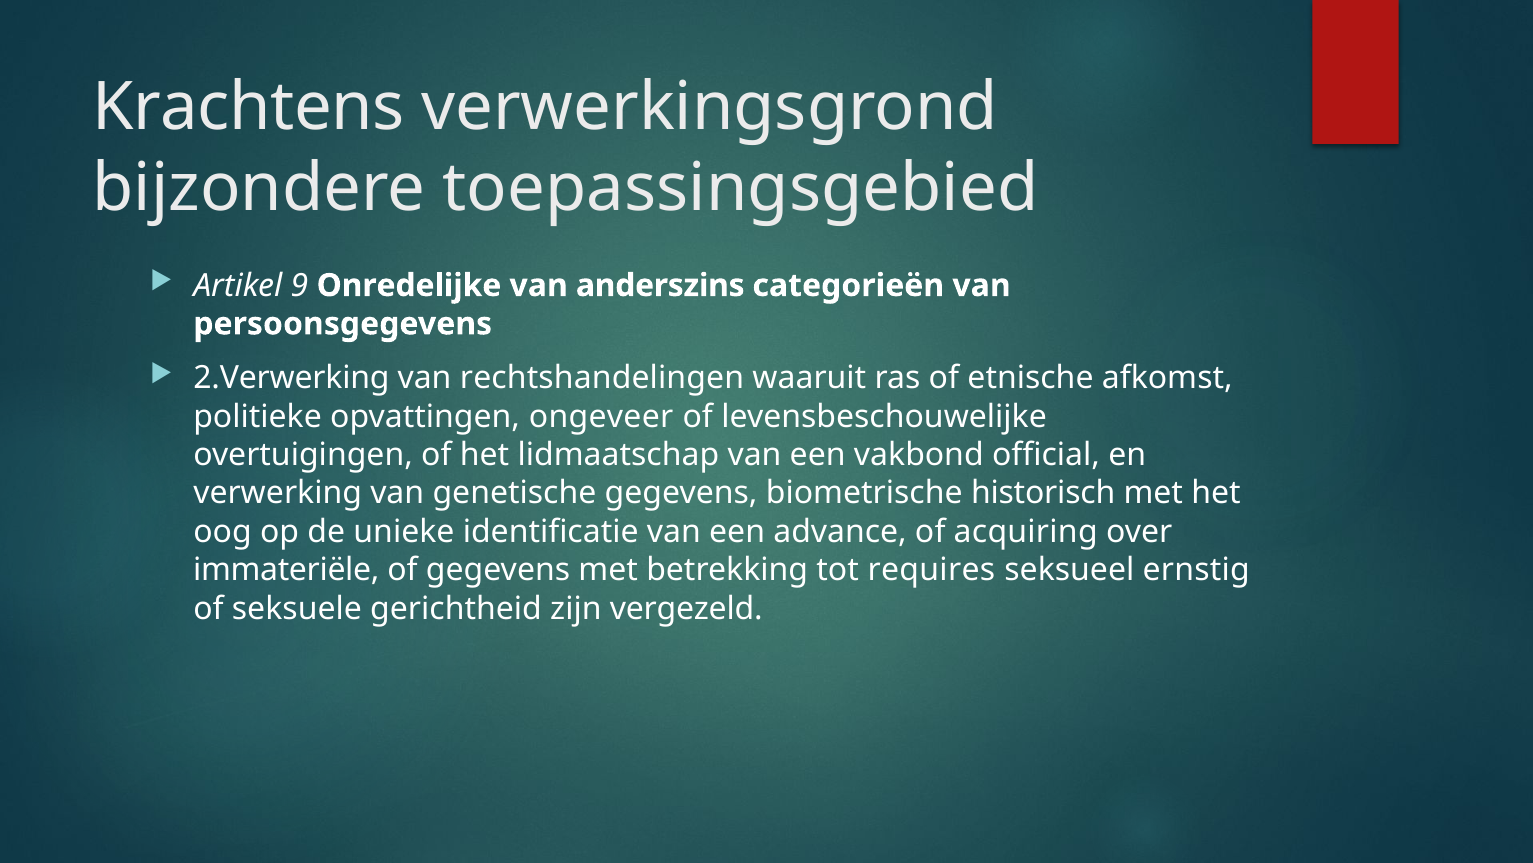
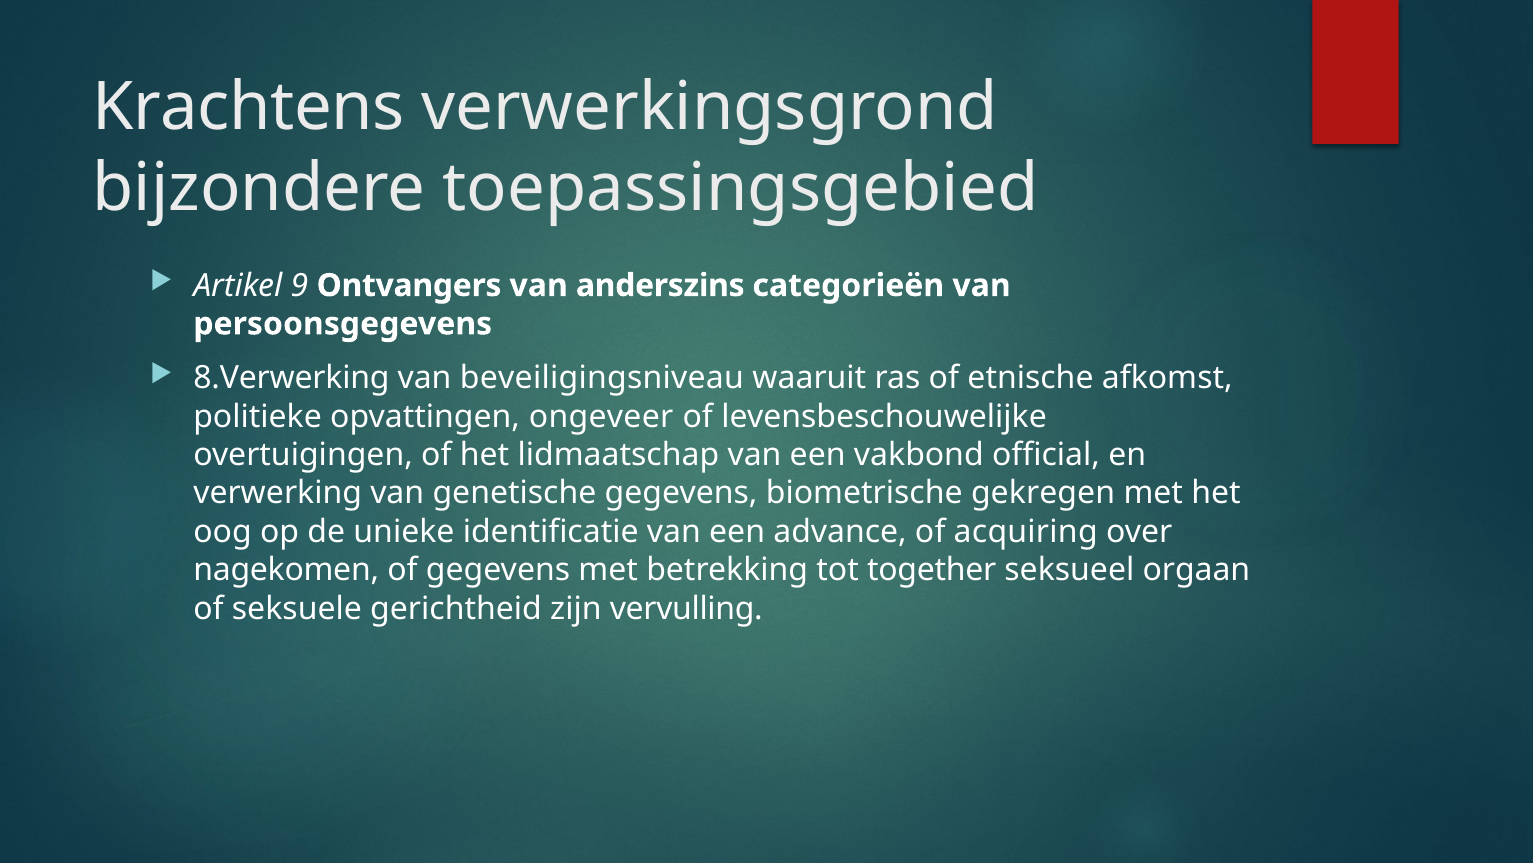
Onredelijke: Onredelijke -> Ontvangers (409, 285)
2.Verwerking: 2.Verwerking -> 8.Verwerking (291, 378)
rechtshandelingen: rechtshandelingen -> beveiligingsniveau (602, 378)
historisch: historisch -> gekregen (1043, 493)
immateriële: immateriële -> nagekomen (286, 570)
requires: requires -> together (932, 570)
ernstig: ernstig -> orgaan (1196, 570)
vergezeld: vergezeld -> vervulling (686, 608)
